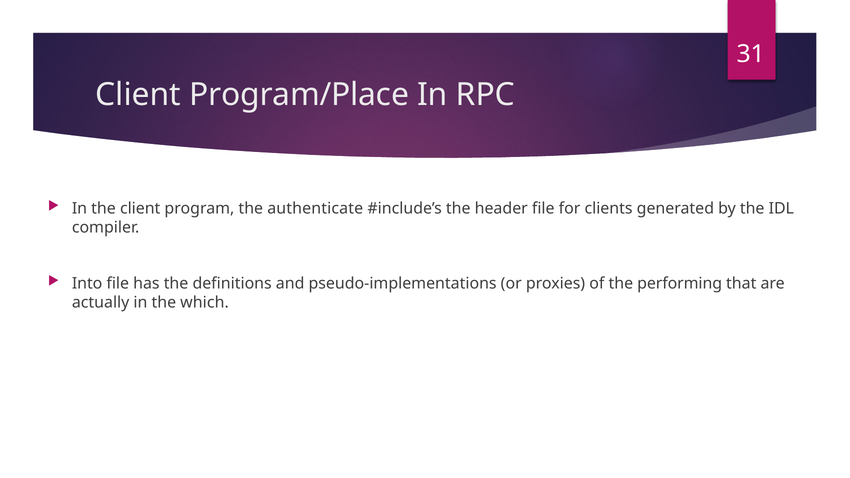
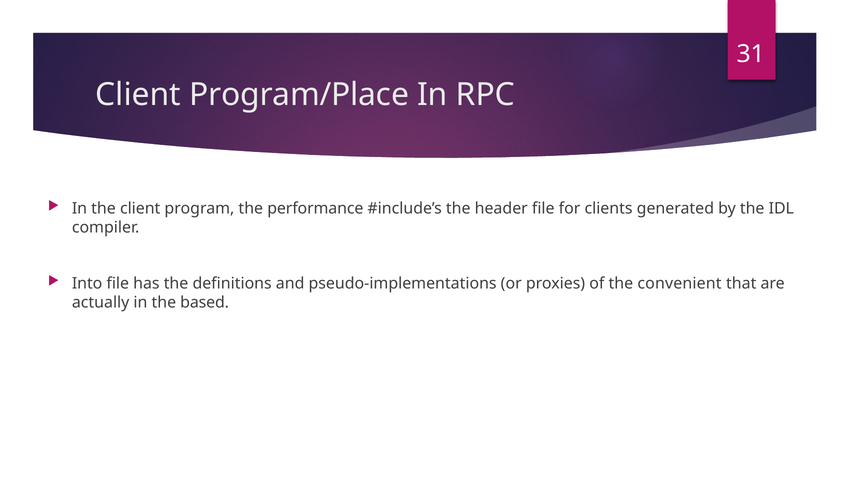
authenticate: authenticate -> performance (315, 208)
performing: performing -> convenient (680, 283)
which: which -> based (205, 303)
